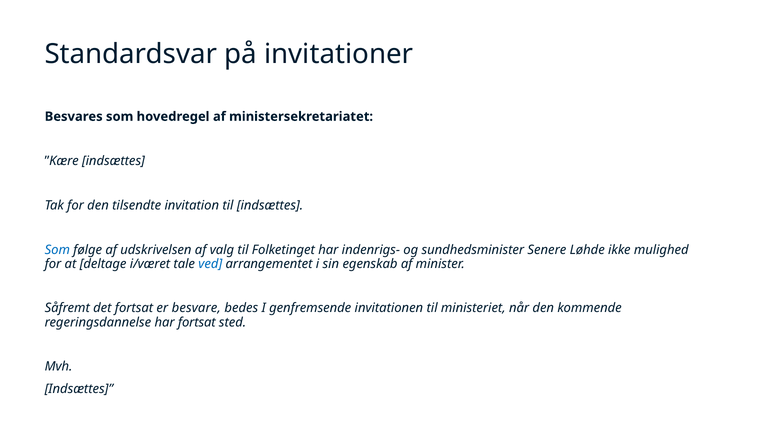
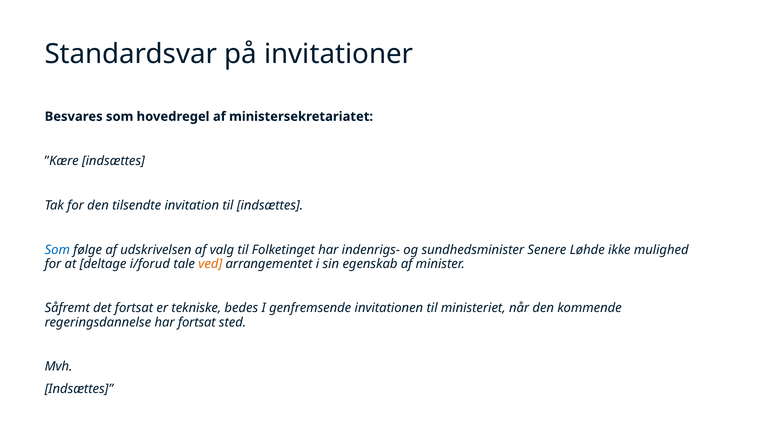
i/været: i/været -> i/forud (150, 264)
ved colour: blue -> orange (210, 264)
besvare: besvare -> tekniske (196, 308)
